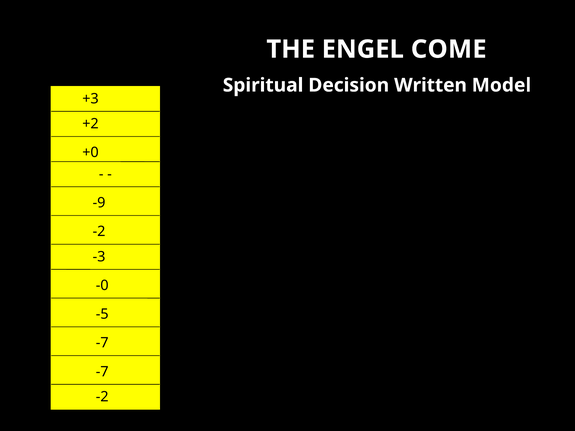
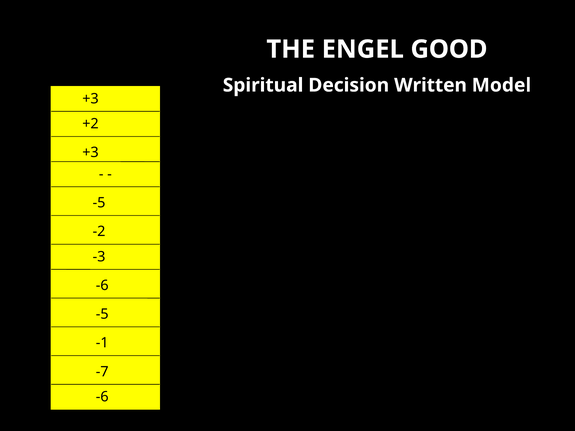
COME: COME -> GOOD (449, 49)
+0: +0 -> +3 (91, 153)
-9: -9 -> -5 (99, 203)
-0: -0 -> -6 (102, 286)
-7: -7 -> -1 (102, 343)
-2: -2 -> -6 (102, 397)
